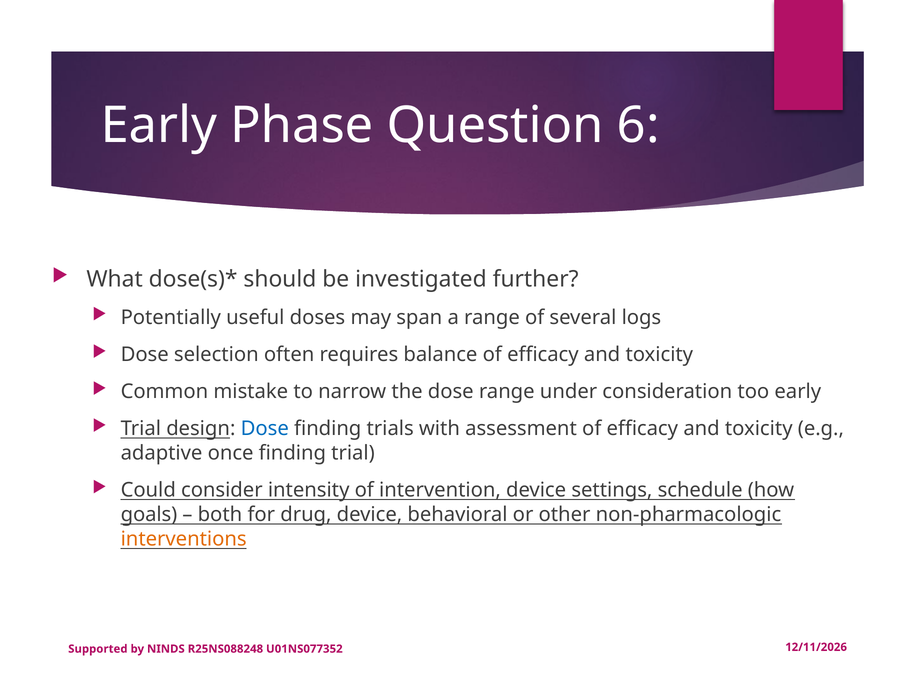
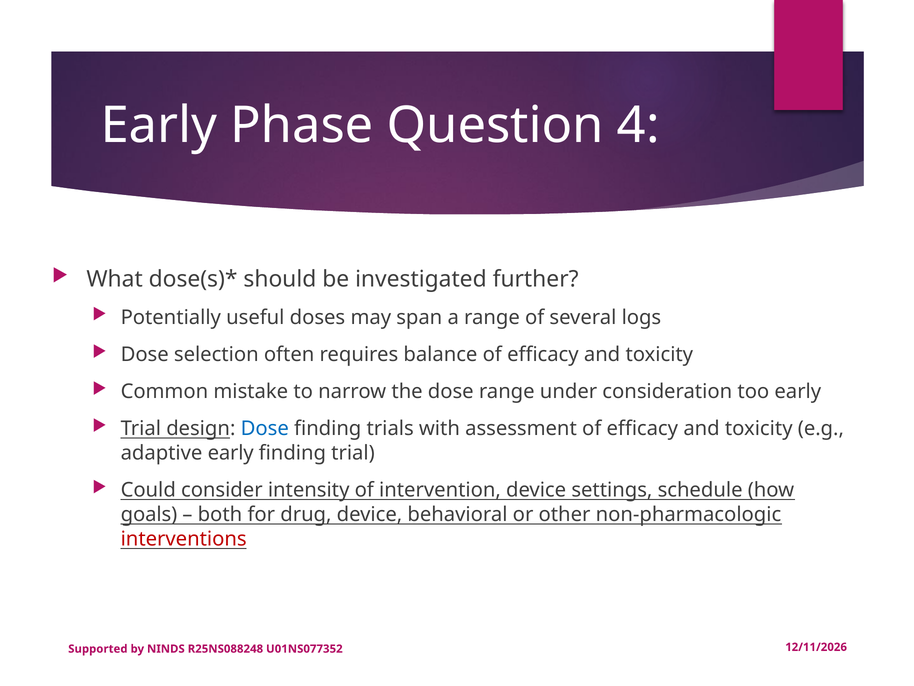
6: 6 -> 4 (638, 125)
adaptive once: once -> early (231, 453)
interventions colour: orange -> red (184, 539)
